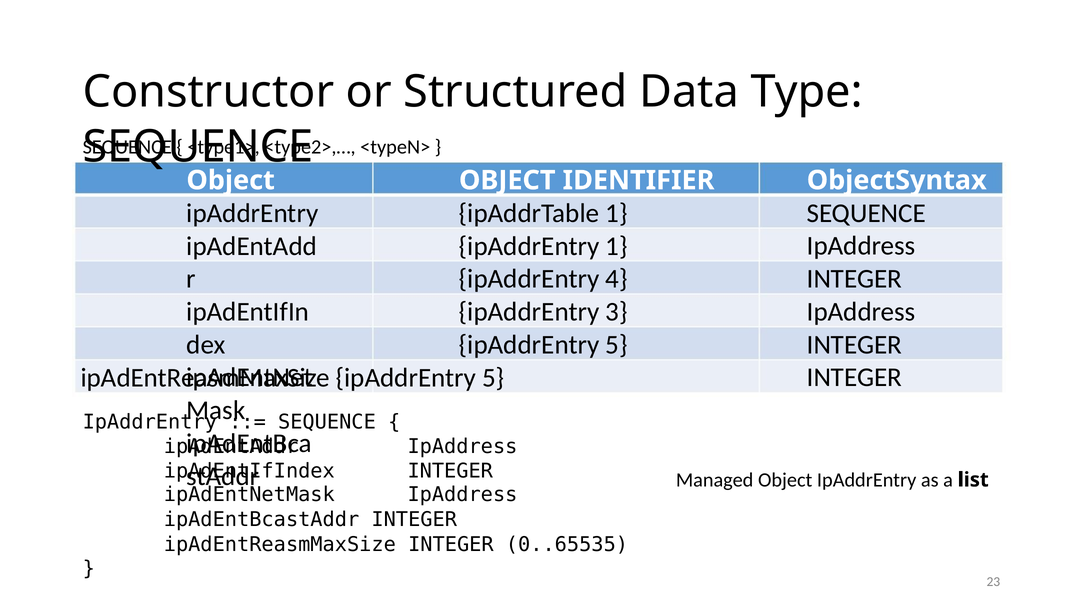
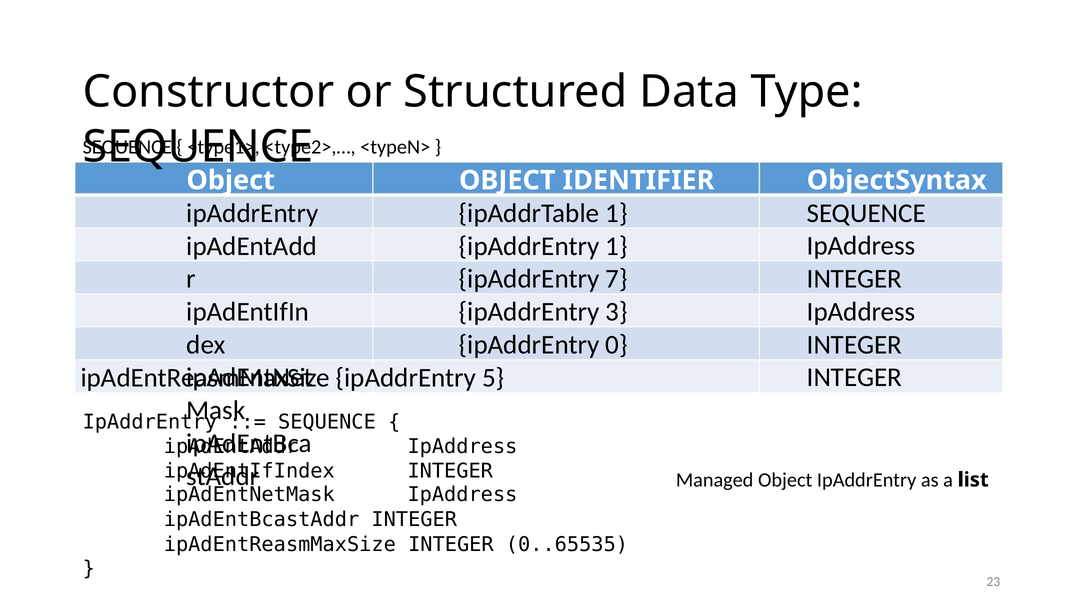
4: 4 -> 7 (617, 279)
5: 5 -> 0 (617, 345)
